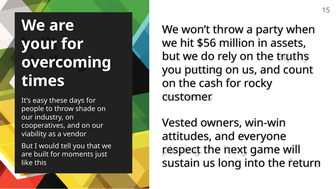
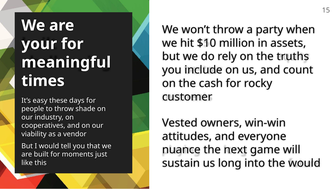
$56: $56 -> $10 (207, 43)
overcoming: overcoming -> meaningful (66, 62)
putting: putting -> include (203, 70)
respect: respect -> nuance (181, 150)
the return: return -> would (304, 163)
